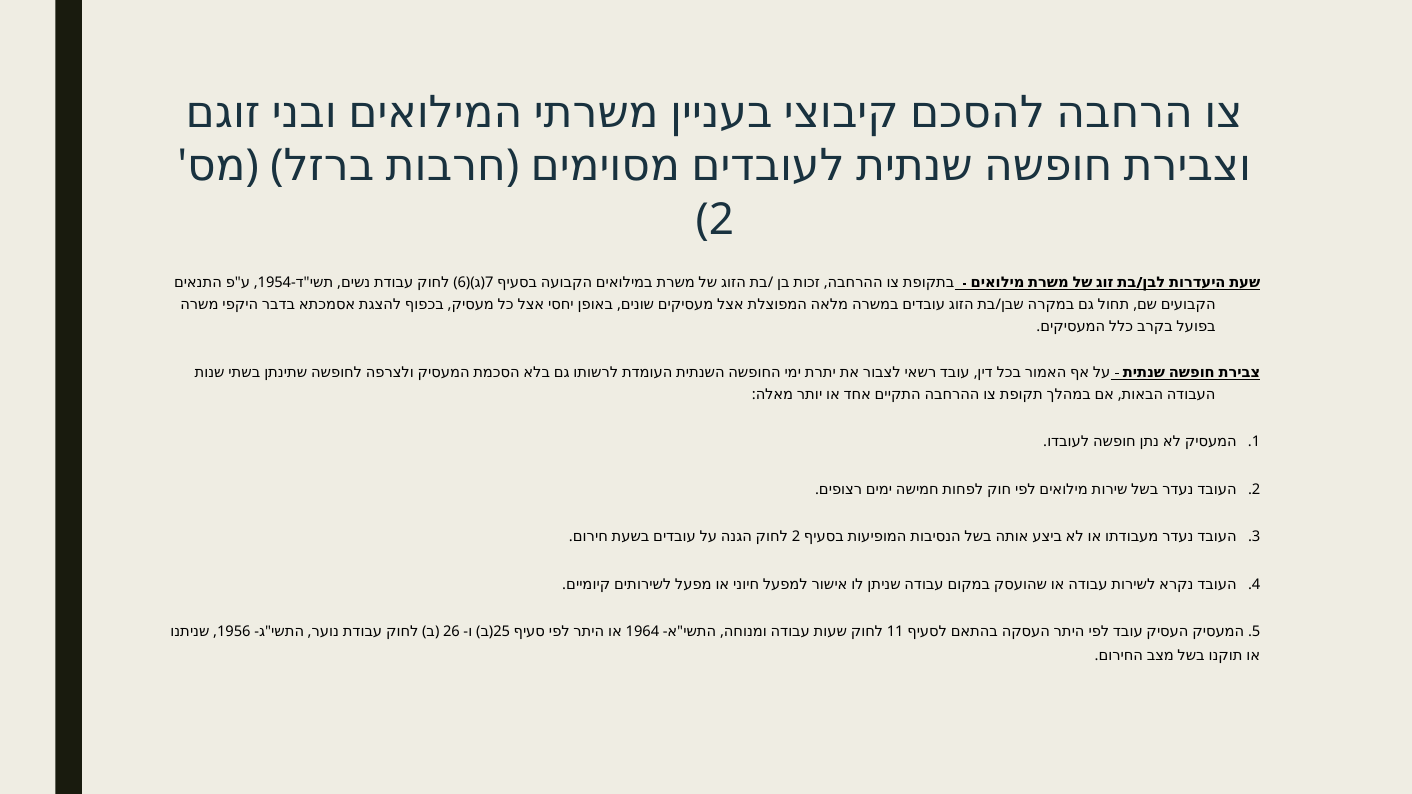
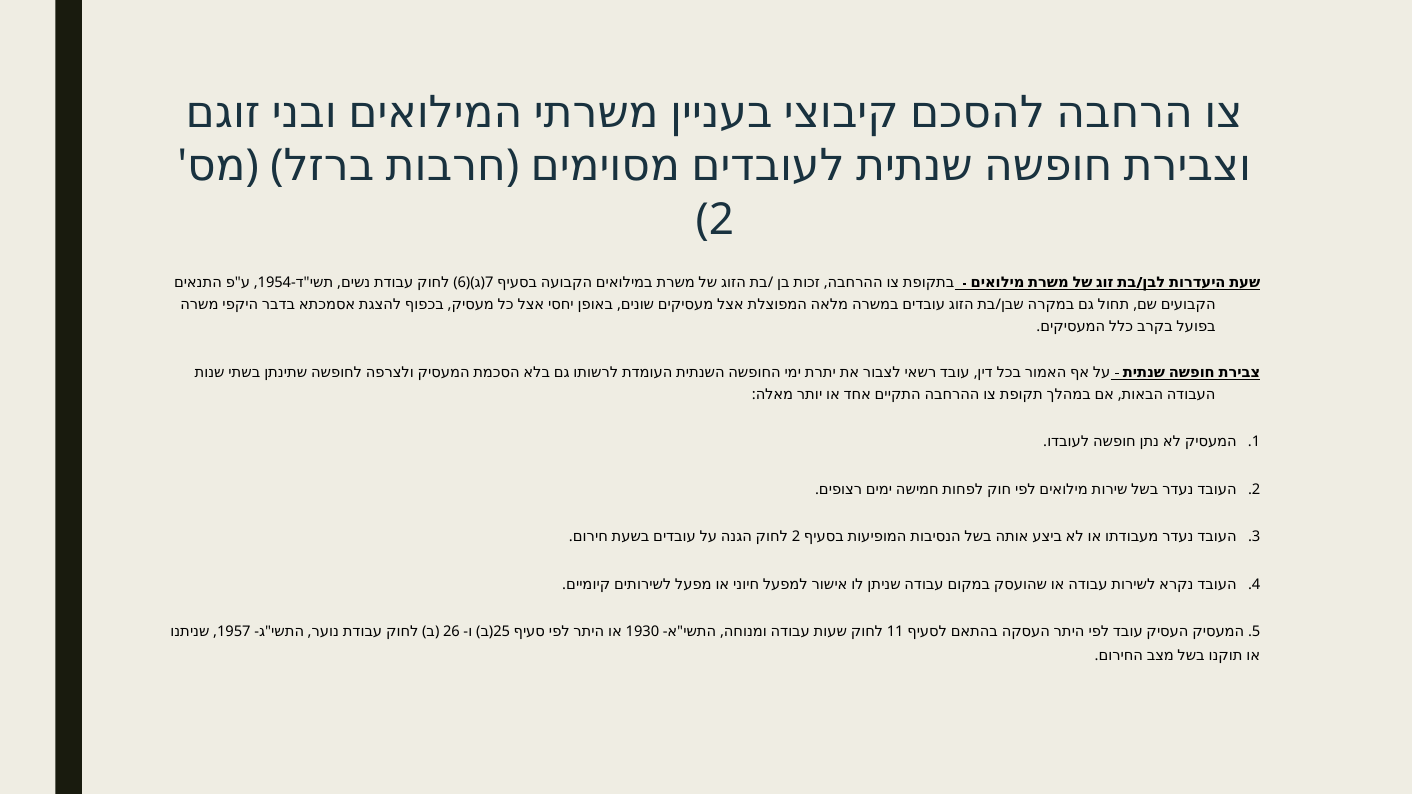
1956: 1956 -> 1957 (234, 632)
1964: 1964 -> 1930 (642, 632)
